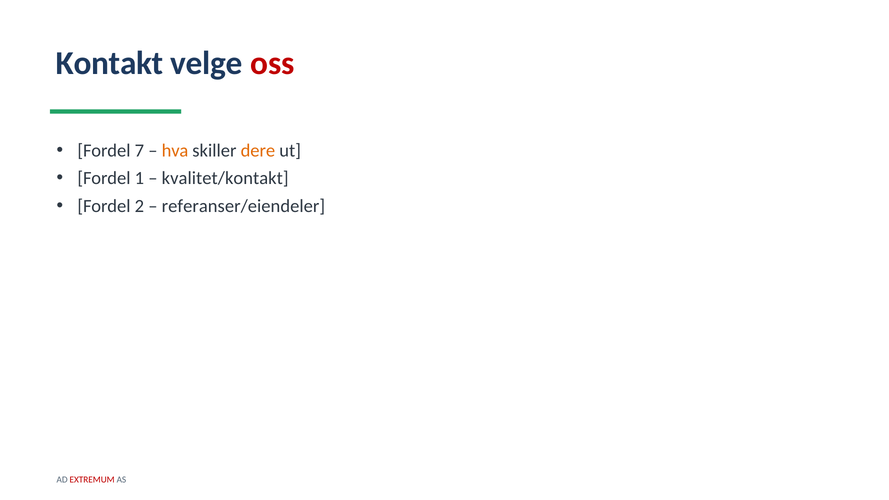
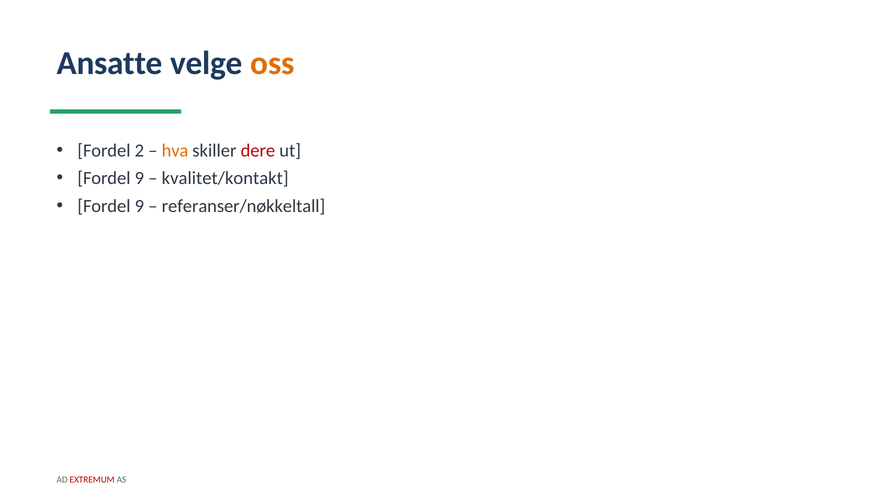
Kontakt: Kontakt -> Ansatte (110, 63)
oss colour: red -> orange (272, 63)
7: 7 -> 2 (139, 151)
dere colour: orange -> red (258, 151)
1: 1 -> 9 (139, 178)
2: 2 -> 9 (139, 206)
referanser/eiendeler: referanser/eiendeler -> referanser/nøkkeltall (243, 206)
